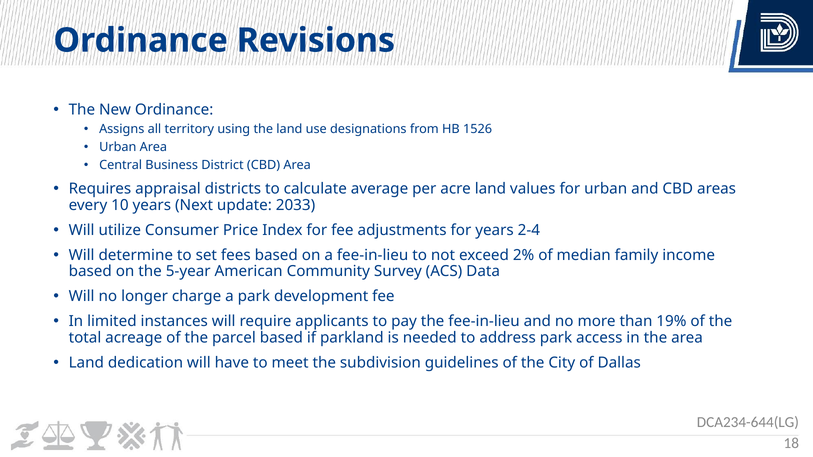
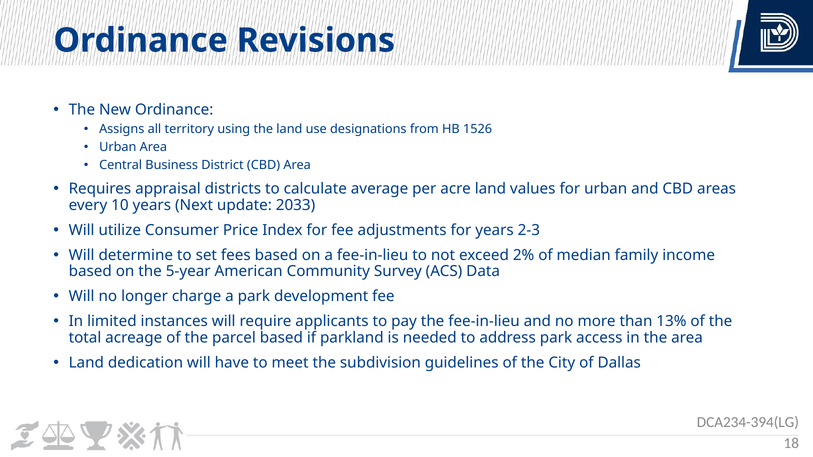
2-4: 2-4 -> 2-3 (529, 230)
19%: 19% -> 13% (671, 322)
DCA234-644(LG: DCA234-644(LG -> DCA234-394(LG (748, 423)
